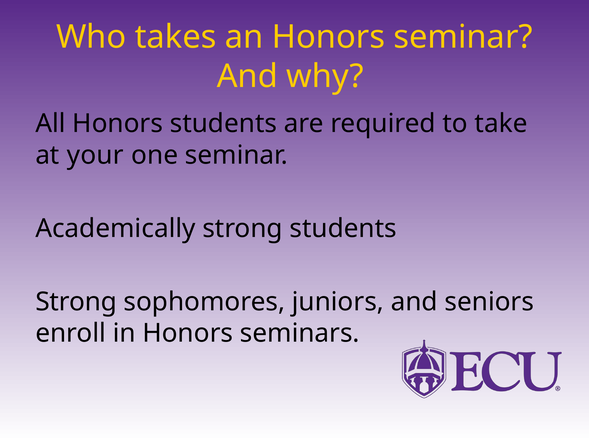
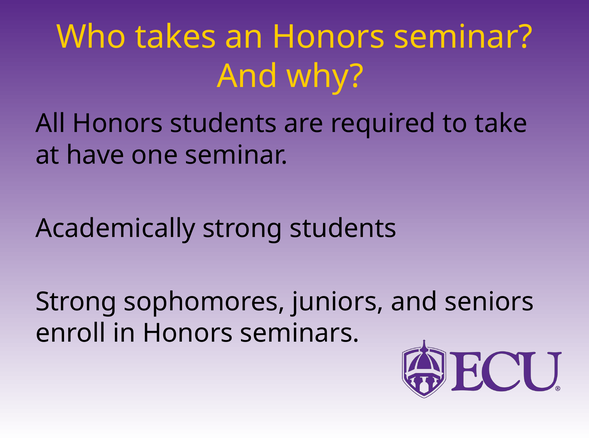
your: your -> have (95, 155)
